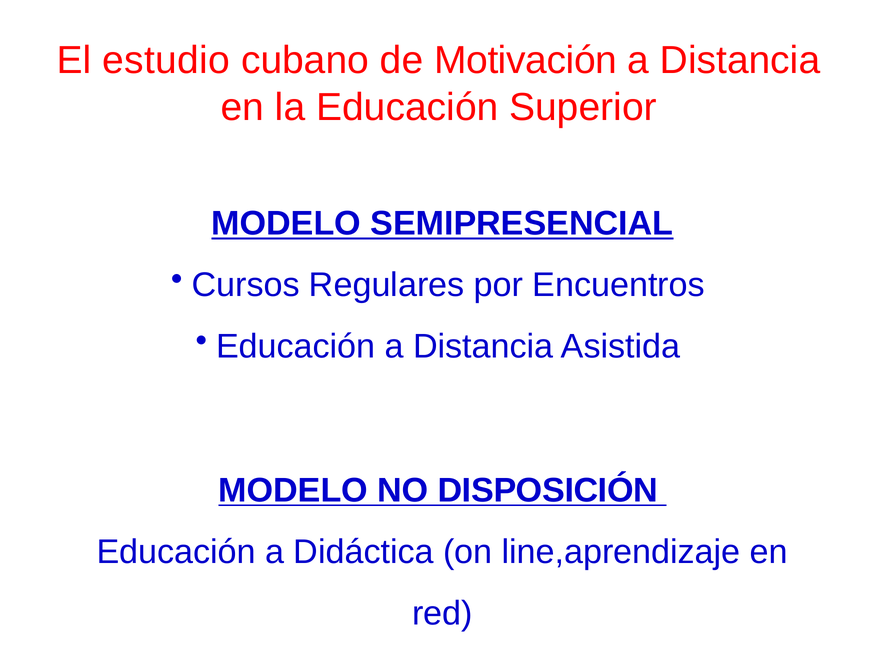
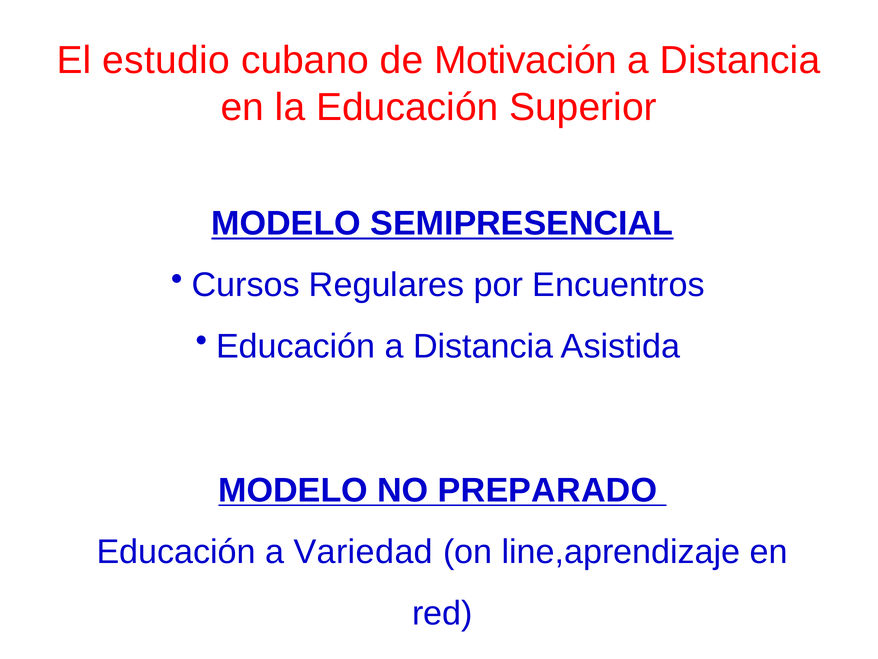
DISPOSICIÓN: DISPOSICIÓN -> PREPARADO (548, 490)
Didáctica: Didáctica -> Variedad (363, 551)
